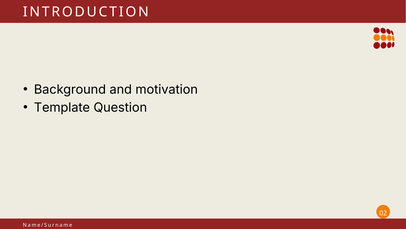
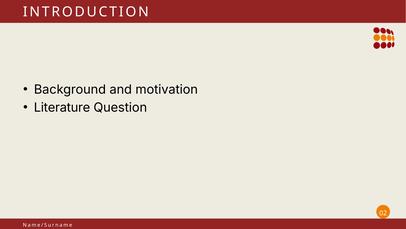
Template: Template -> Literature (62, 107)
